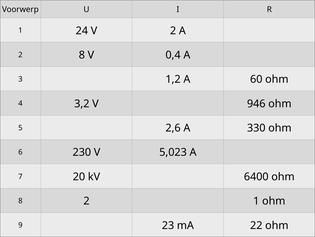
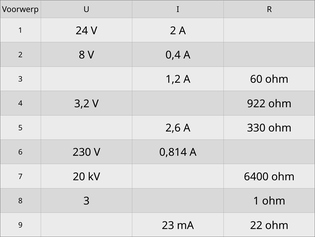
946: 946 -> 922 (256, 103)
5,023: 5,023 -> 0,814 (173, 152)
8 2: 2 -> 3 (86, 200)
